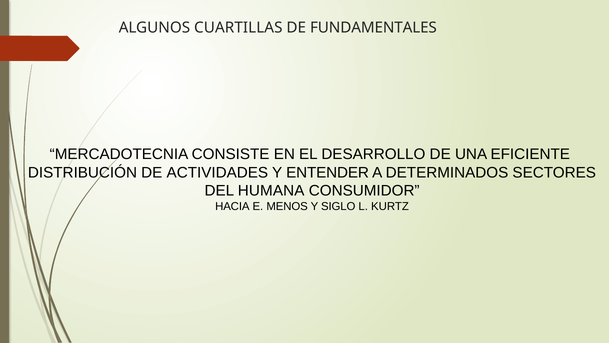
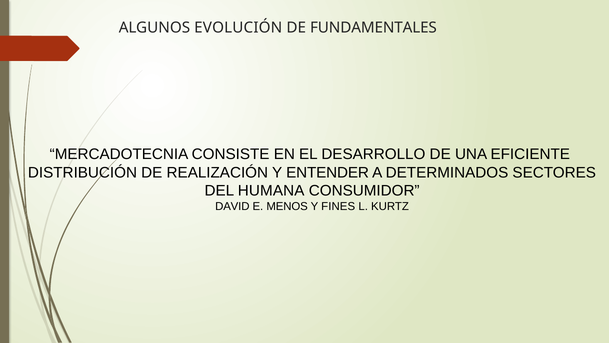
CUARTILLAS: CUARTILLAS -> EVOLUCIÓN (238, 28)
ACTIVIDADES: ACTIVIDADES -> REALIZACIÓN (217, 172)
HACIA: HACIA -> DAVID (232, 206)
SIGLO: SIGLO -> FINES (338, 206)
